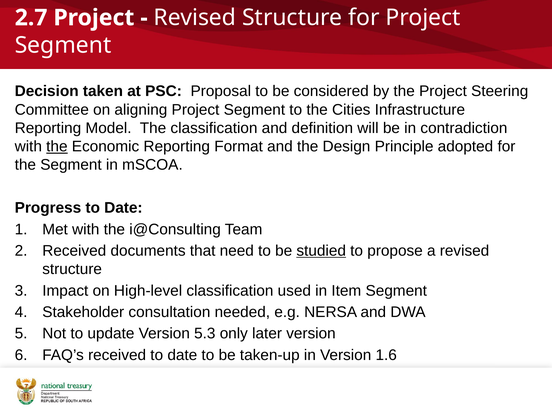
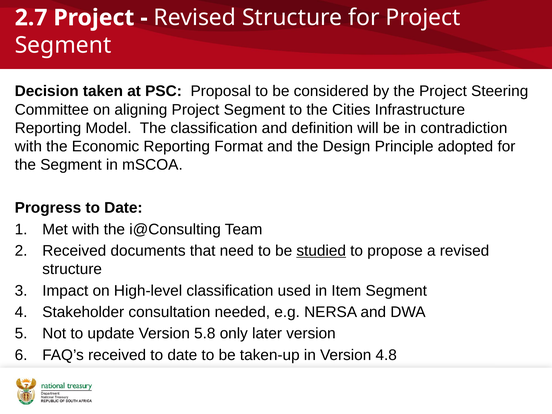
the underline: present -> none (57, 146)
5.3: 5.3 -> 5.8 (205, 334)
1.6: 1.6 -> 4.8 (386, 355)
